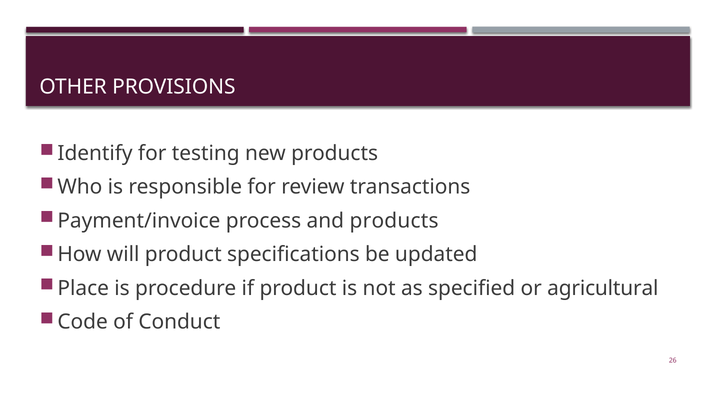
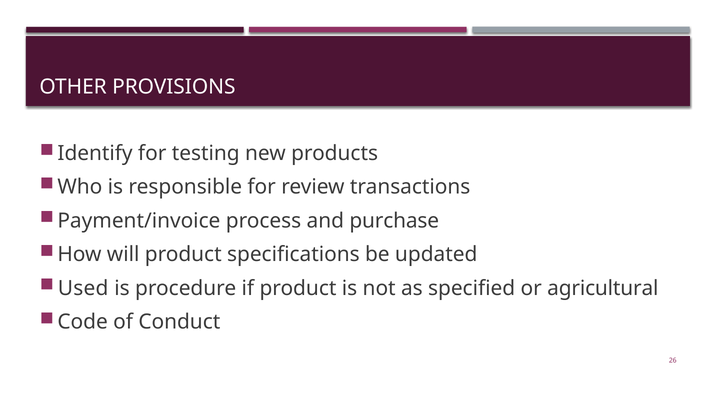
and products: products -> purchase (394, 221)
Place: Place -> Used (83, 288)
